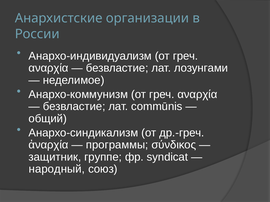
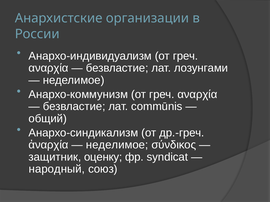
программы: программы -> неделимое (117, 145)
группе: группе -> оценку (103, 157)
